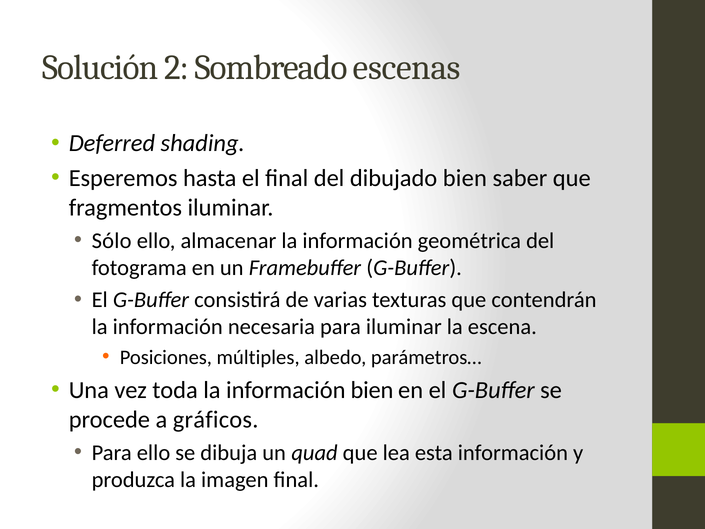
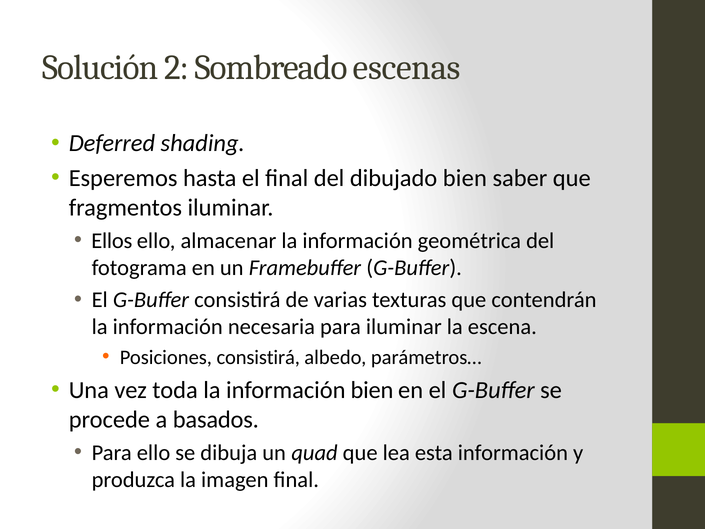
Sólo: Sólo -> Ellos (112, 241)
Posiciones múltiples: múltiples -> consistirá (258, 357)
gráficos: gráficos -> basados (216, 419)
